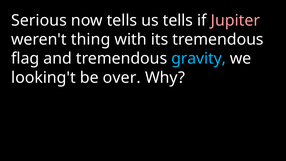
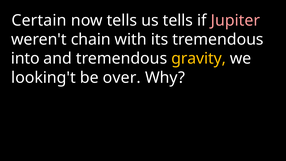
Serious: Serious -> Certain (39, 20)
thing: thing -> chain (91, 39)
flag: flag -> into (25, 58)
gravity colour: light blue -> yellow (199, 58)
